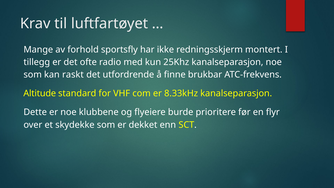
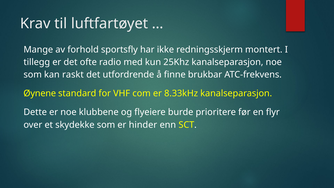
Altitude: Altitude -> Øynene (40, 93)
dekket: dekket -> hinder (143, 125)
